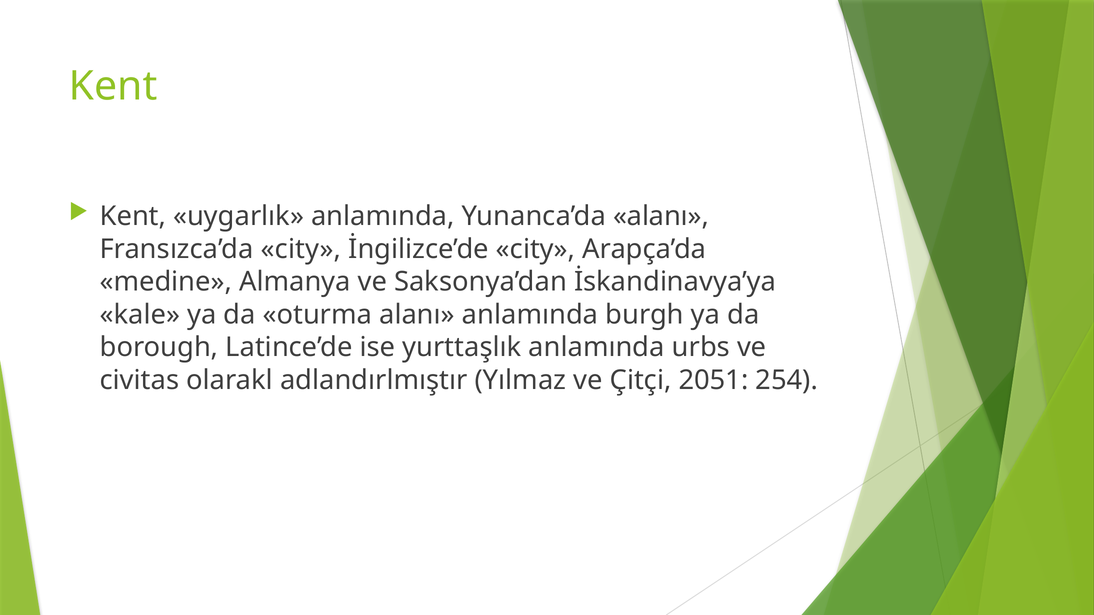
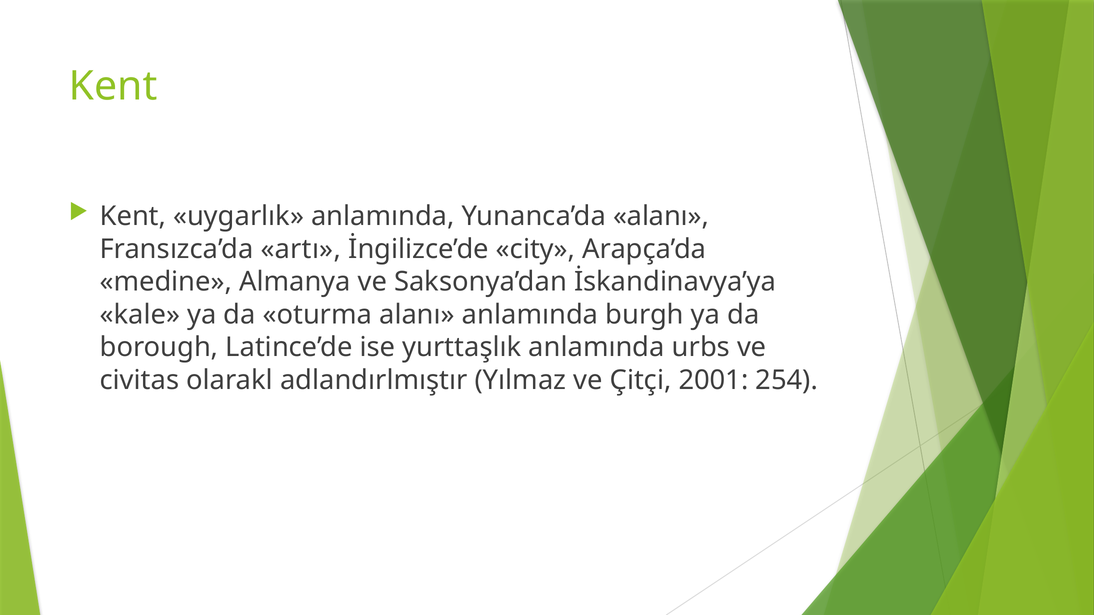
Fransızca’da city: city -> artı (301, 249)
2051: 2051 -> 2001 (714, 380)
